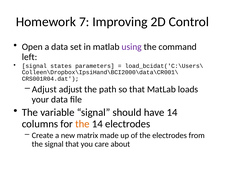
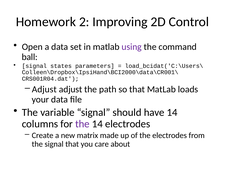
7: 7 -> 2 (84, 22)
left: left -> ball (30, 57)
the colour: orange -> purple (82, 124)
